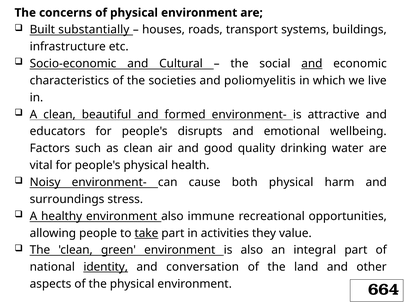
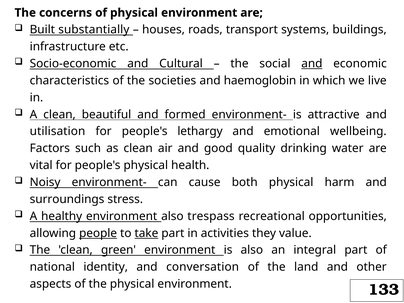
poliomyelitis: poliomyelitis -> haemoglobin (260, 81)
educators: educators -> utilisation (58, 131)
disrupts: disrupts -> lethargy (200, 131)
immune: immune -> trespass (211, 216)
people underline: none -> present (98, 233)
identity underline: present -> none (106, 267)
664: 664 -> 133 (384, 290)
